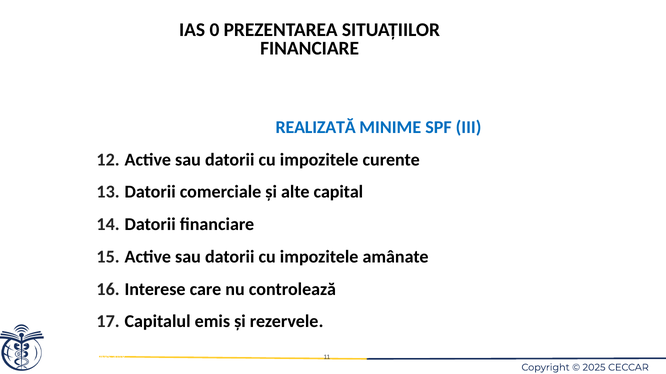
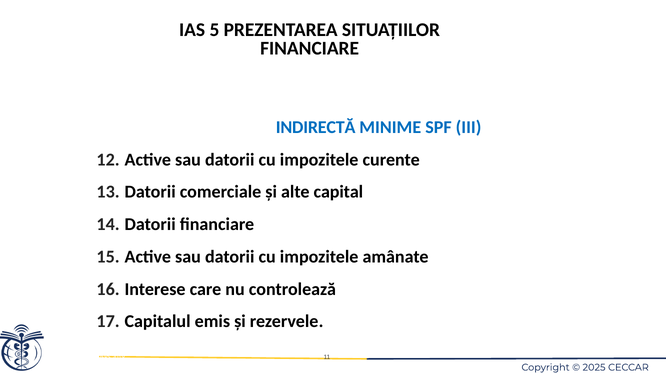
0: 0 -> 5 (214, 30)
REALIZATĂ: REALIZATĂ -> INDIRECTĂ (316, 127)
